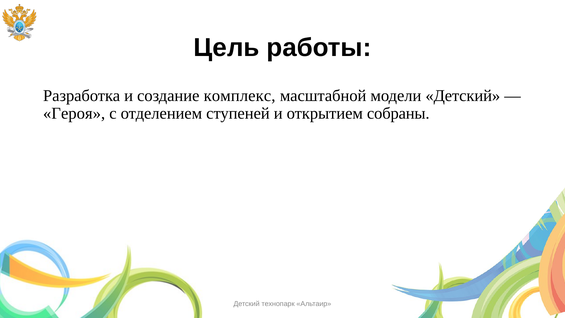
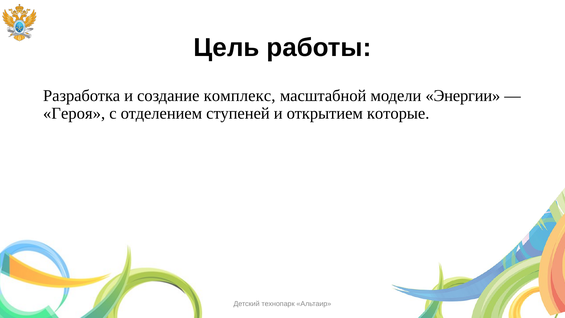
модели Детский: Детский -> Энергии (463, 96)
собраны: собраны -> которые (398, 113)
